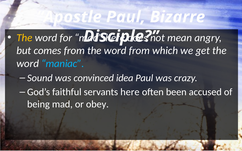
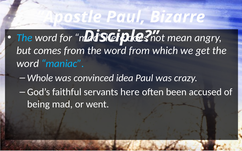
The colour: yellow -> light blue (24, 38)
Sound: Sound -> Whole (40, 78)
obey: obey -> went (97, 104)
